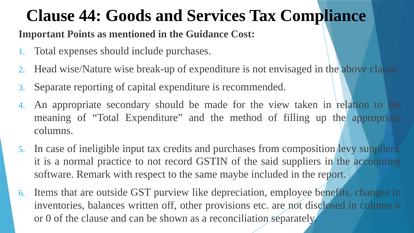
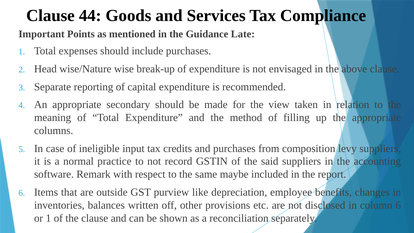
Cost: Cost -> Late (243, 34)
or 0: 0 -> 1 (48, 218)
